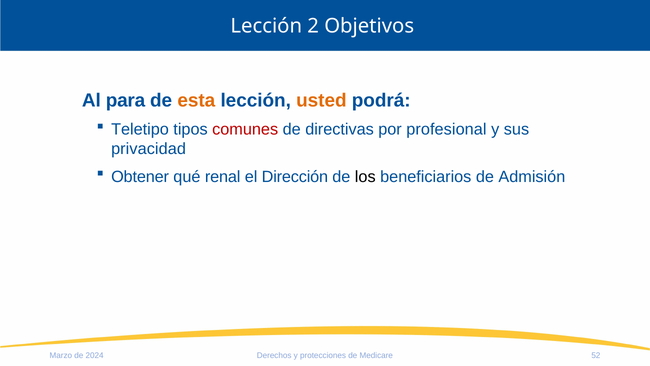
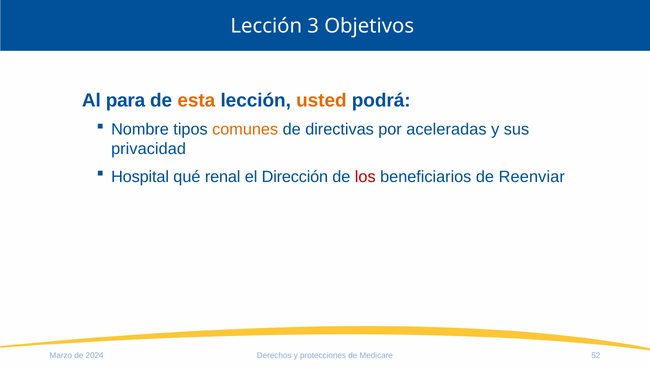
2: 2 -> 3 (313, 26)
Teletipo: Teletipo -> Nombre (140, 129)
comunes colour: red -> orange (245, 129)
profesional: profesional -> aceleradas (446, 129)
Obtener: Obtener -> Hospital (140, 177)
los colour: black -> red (365, 177)
Admisión: Admisión -> Reenviar (532, 177)
